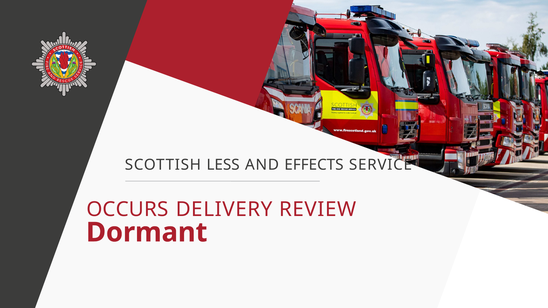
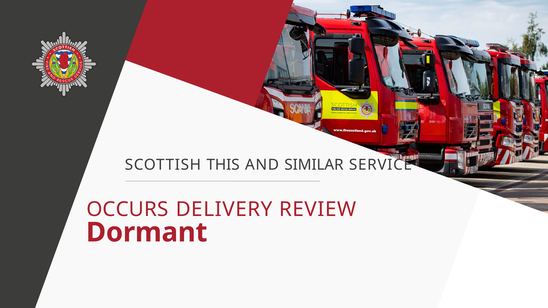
LESS: LESS -> THIS (223, 165)
EFFECTS: EFFECTS -> SIMILAR (314, 165)
